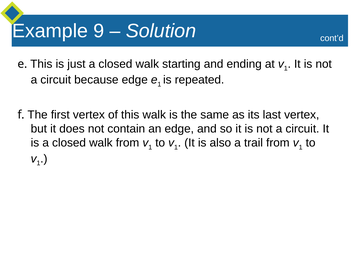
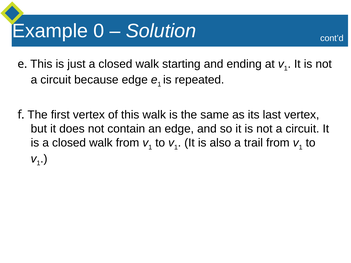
9: 9 -> 0 (99, 31)
